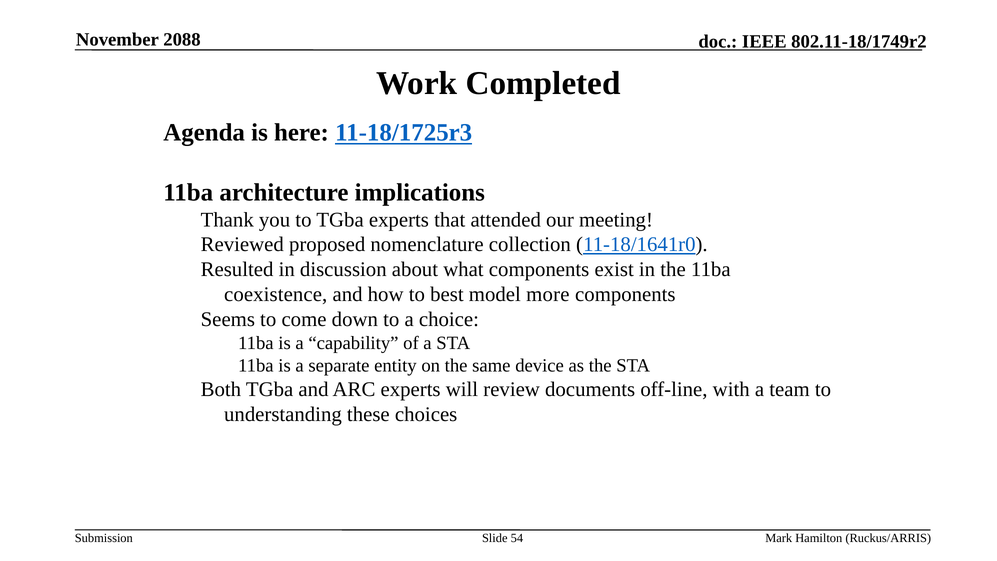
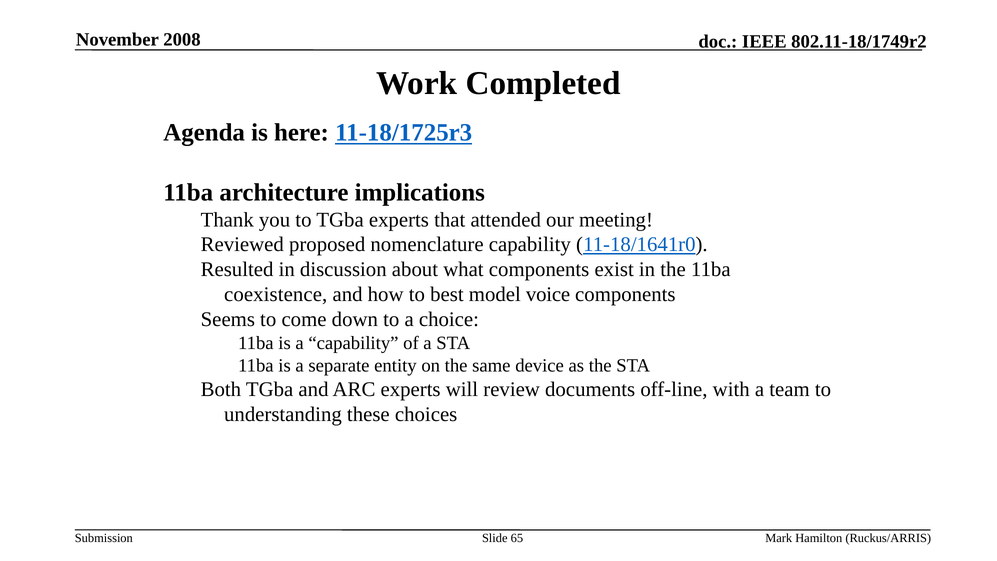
2088: 2088 -> 2008 (182, 40)
nomenclature collection: collection -> capability (530, 245)
more: more -> voice (548, 294)
54: 54 -> 65 (517, 538)
